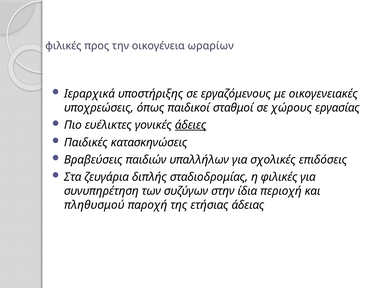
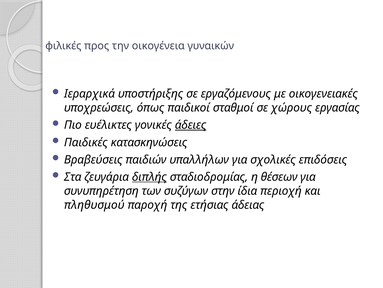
ωραρίων: ωραρίων -> γυναικών (211, 46)
διπλής underline: none -> present (149, 176)
η φιλικές: φιλικές -> θέσεων (279, 176)
